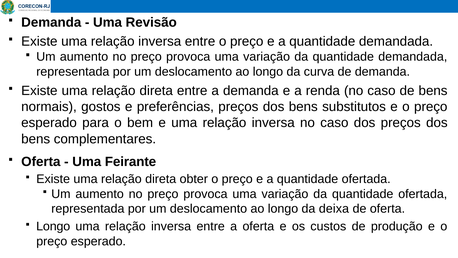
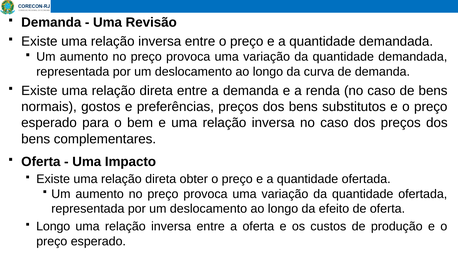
Feirante: Feirante -> Impacto (130, 162)
deixa: deixa -> efeito (334, 208)
